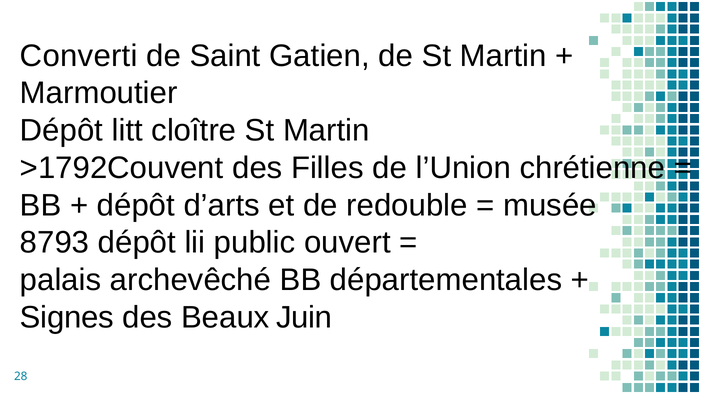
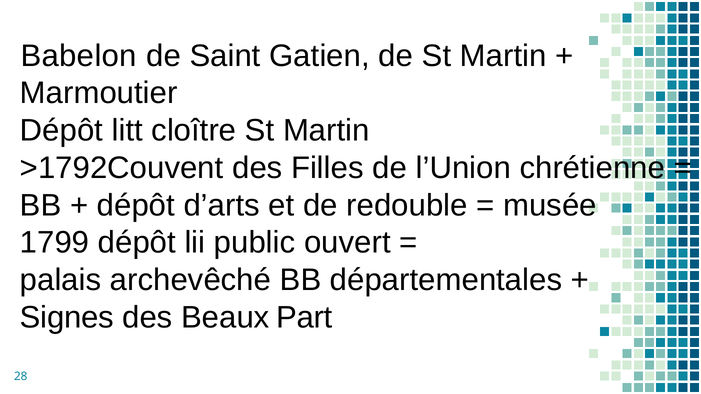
Converti: Converti -> Babelon (79, 56)
8793: 8793 -> 1799 (55, 243)
Juin: Juin -> Part (304, 318)
